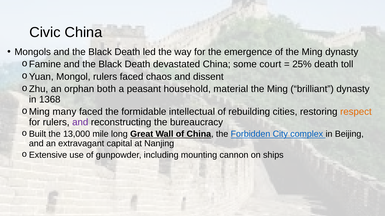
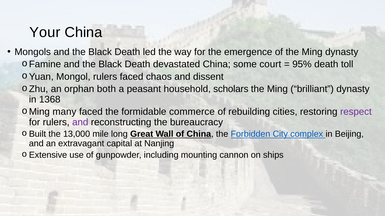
Civic: Civic -> Your (45, 32)
25%: 25% -> 95% (302, 64)
material: material -> scholars (231, 89)
intellectual: intellectual -> commerce (192, 112)
respect colour: orange -> purple (356, 112)
